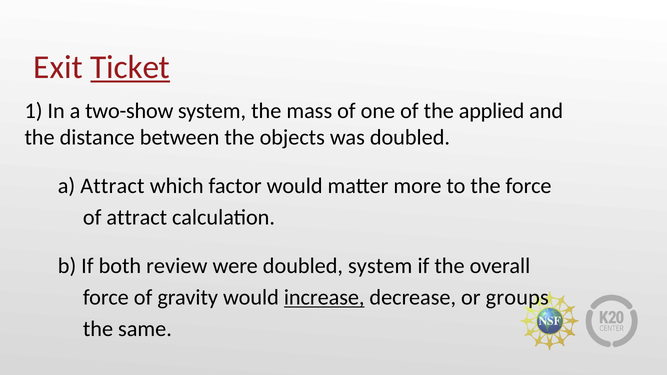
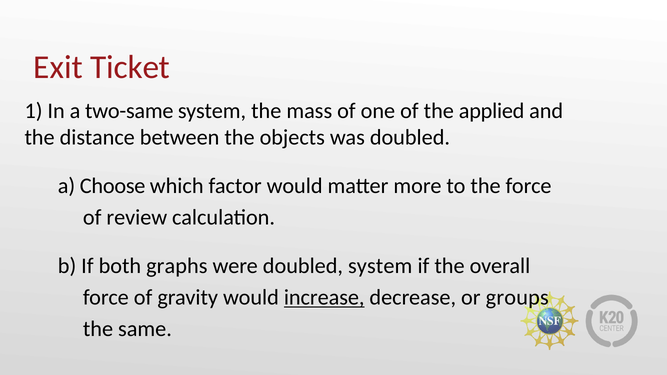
Ticket underline: present -> none (130, 67)
two-show: two-show -> two-same (129, 111)
a Attract: Attract -> Choose (113, 186)
of attract: attract -> review (137, 218)
review: review -> graphs (177, 266)
